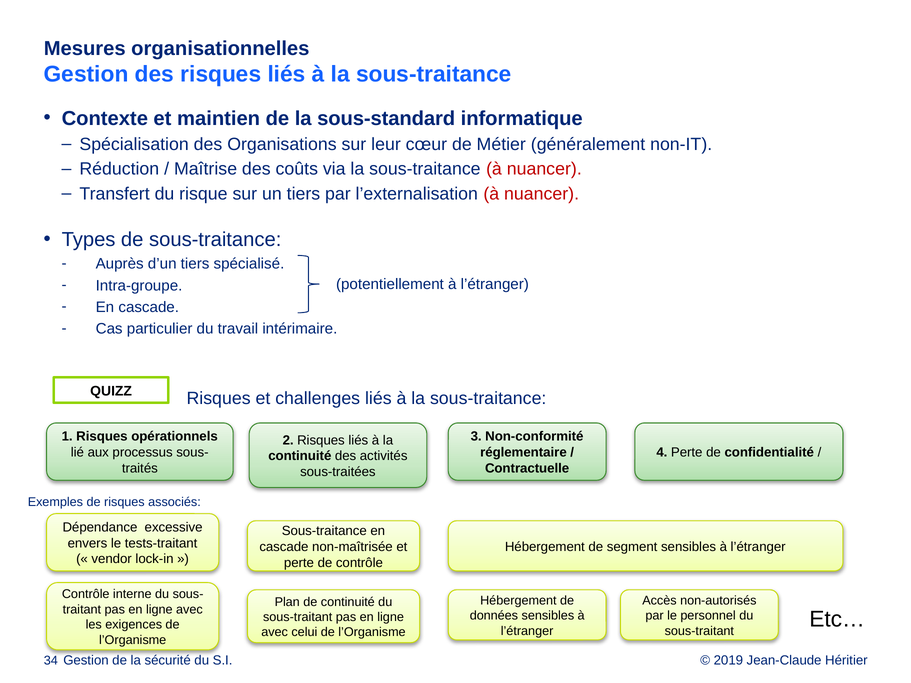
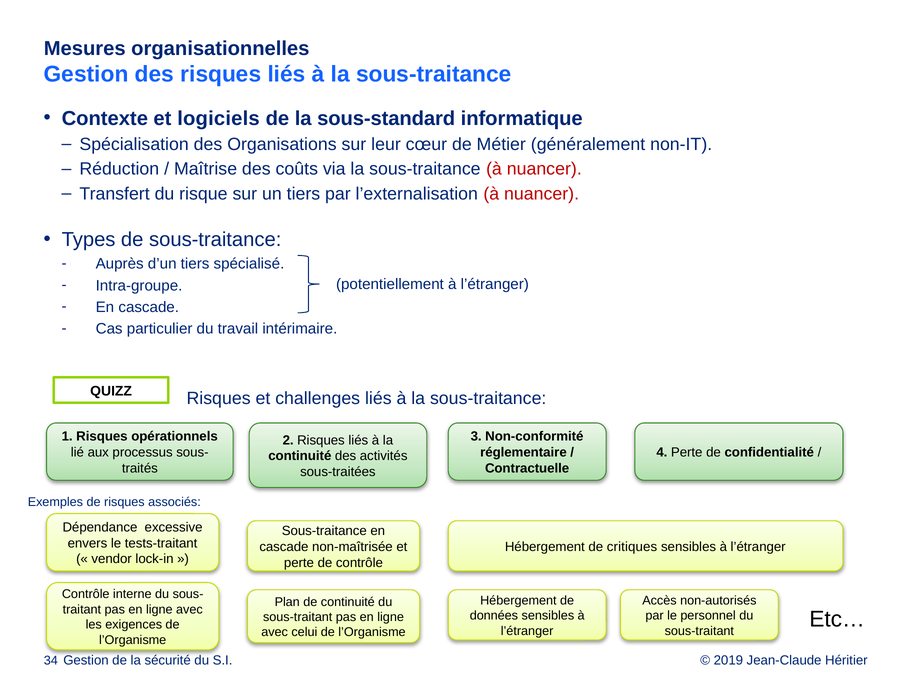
maintien: maintien -> logiciels (218, 118)
segment: segment -> critiques (632, 547)
